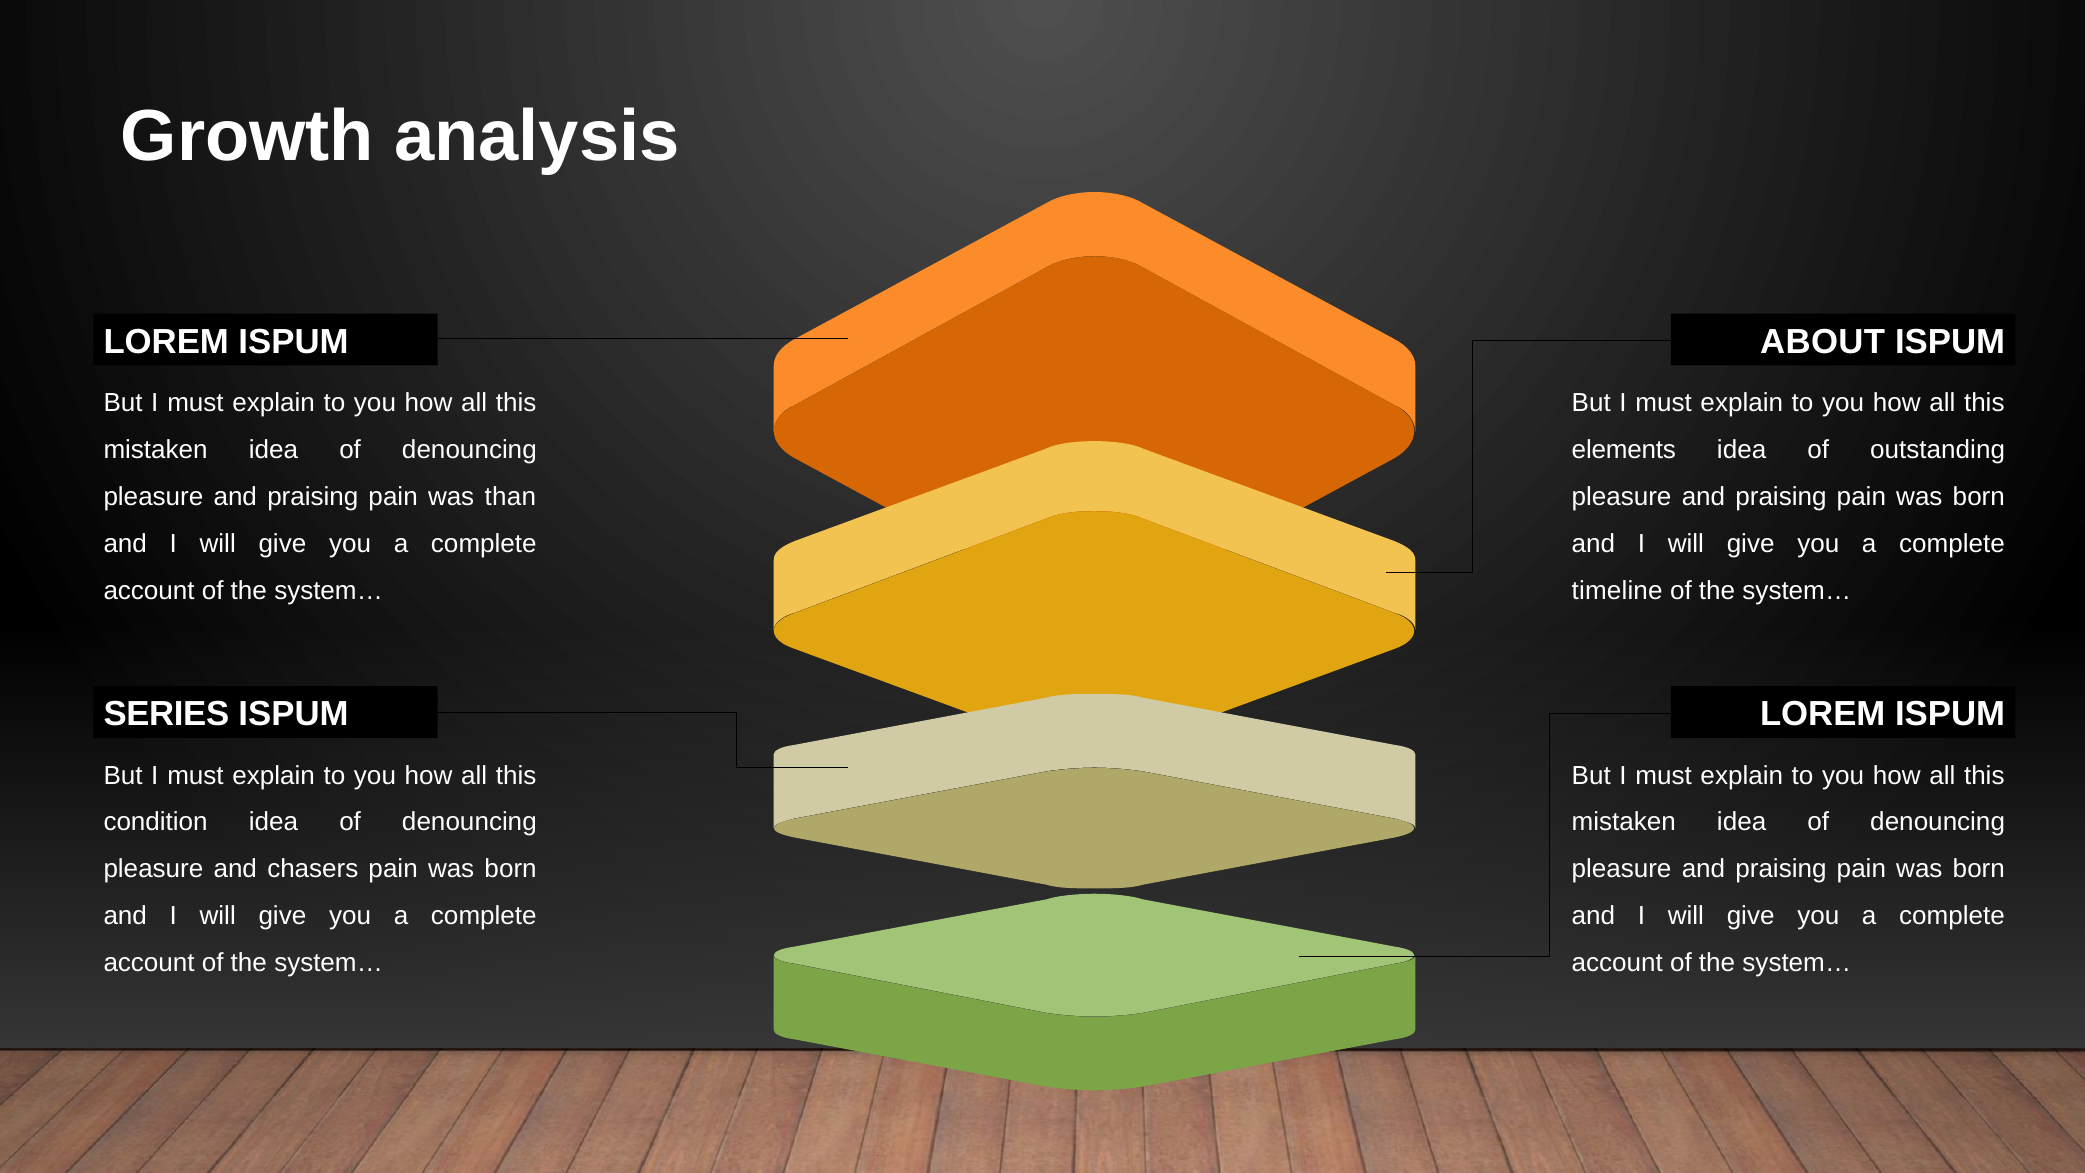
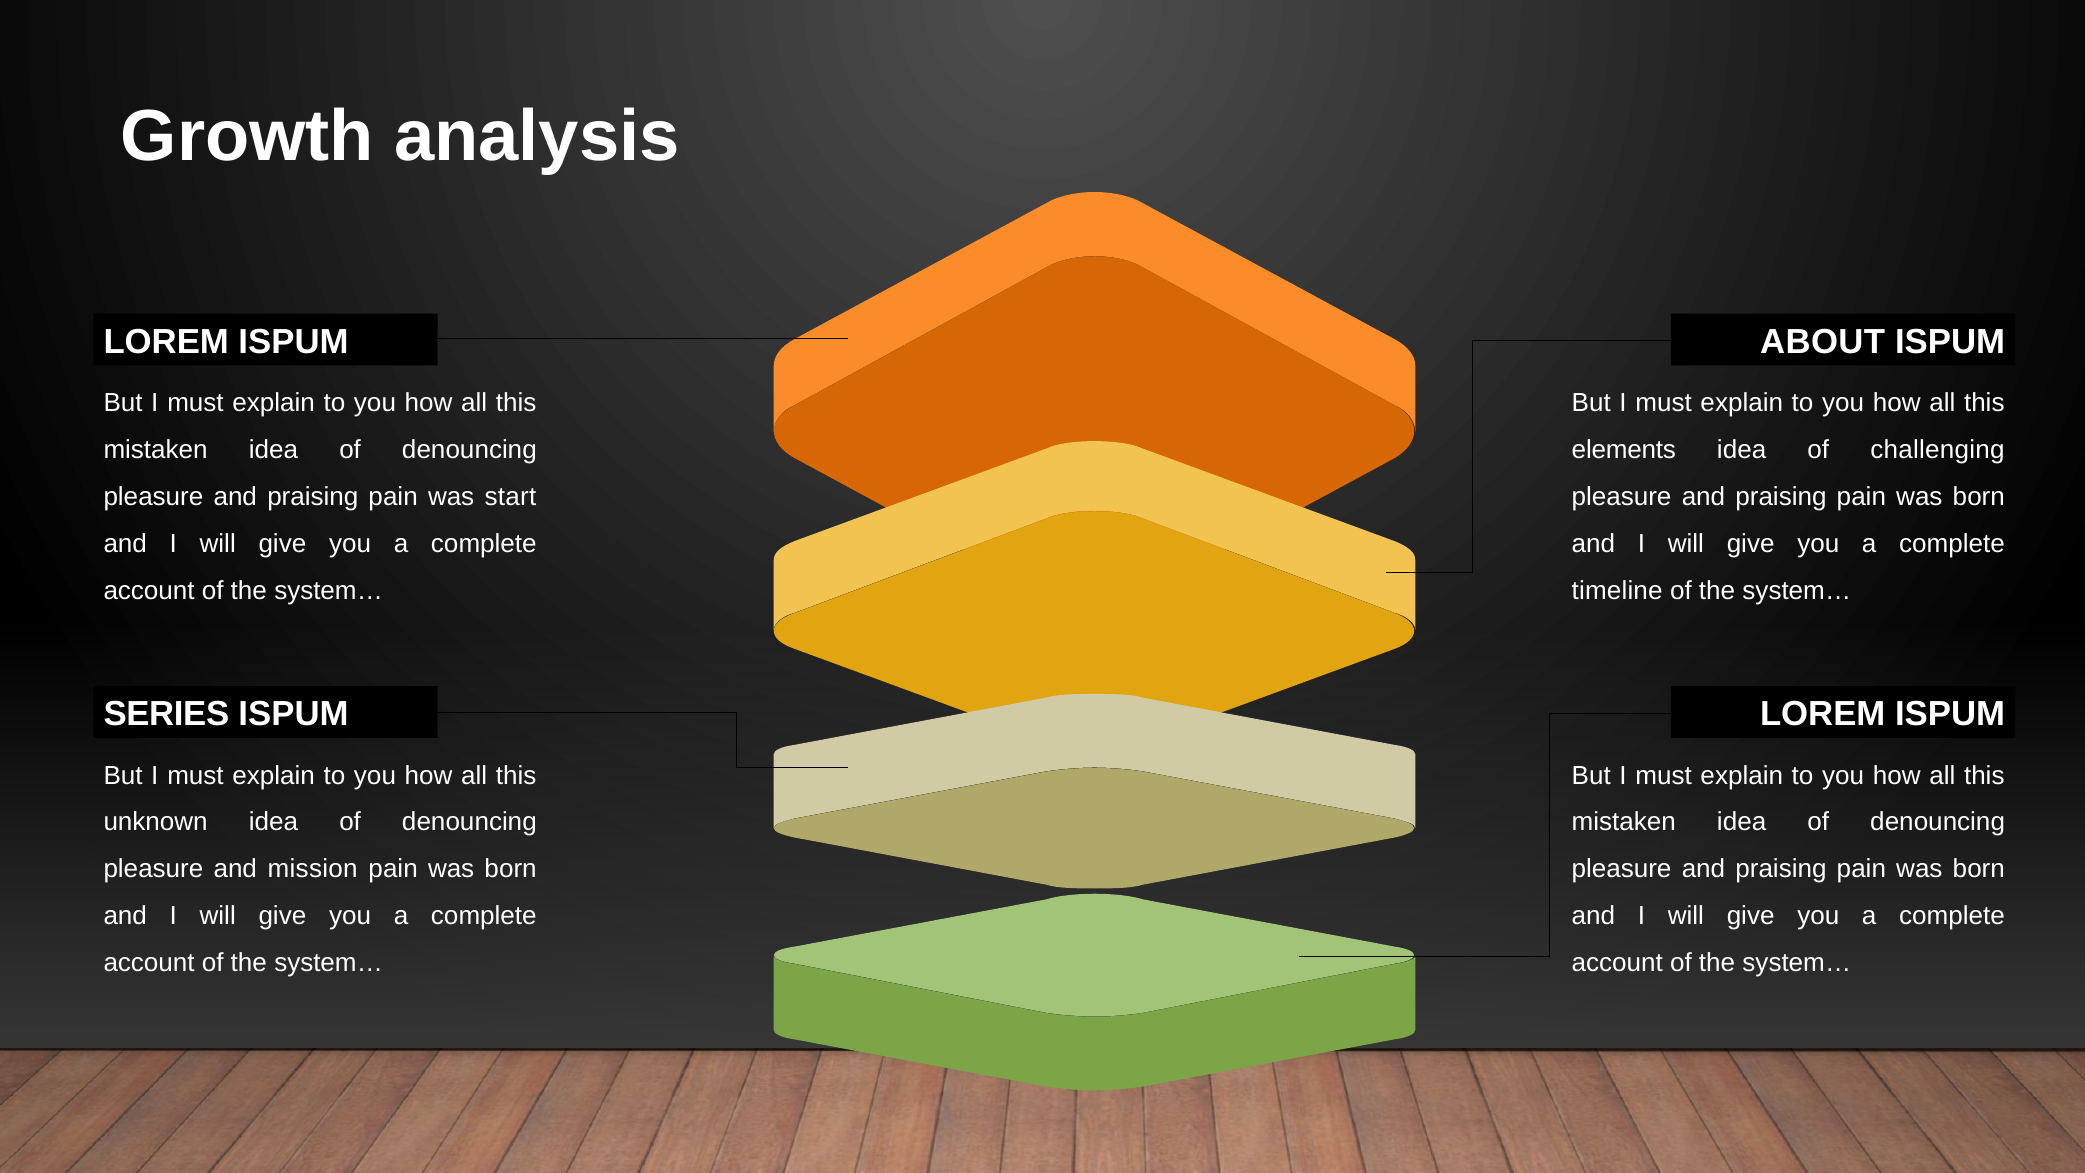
outstanding: outstanding -> challenging (1937, 450)
than: than -> start (510, 497)
condition: condition -> unknown (156, 822)
chasers: chasers -> mission (313, 869)
